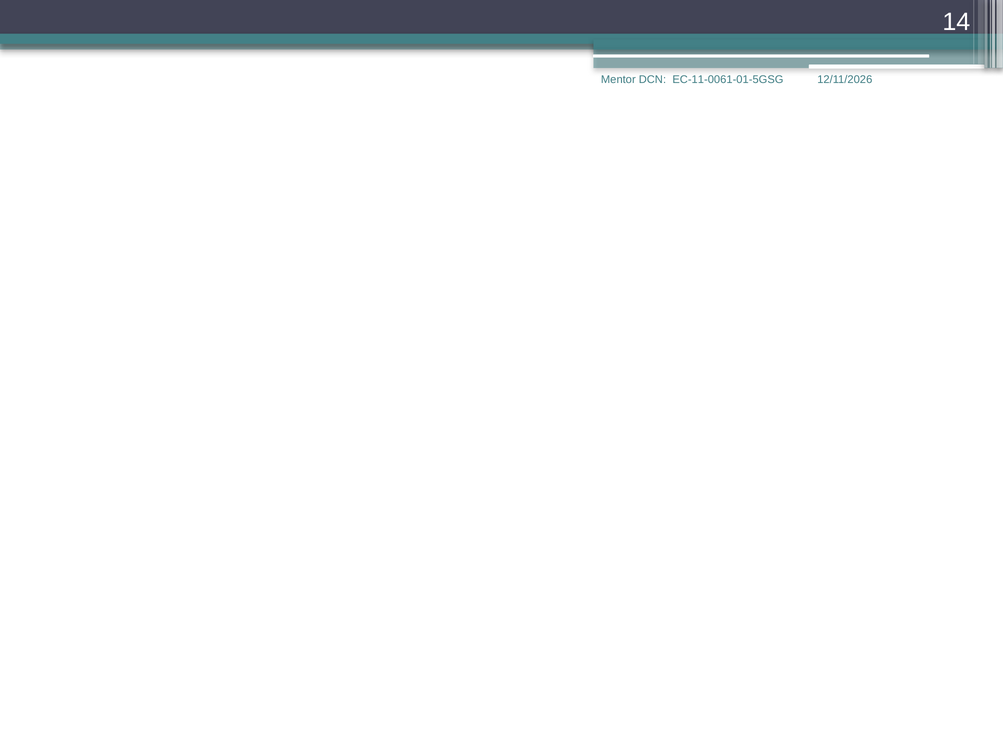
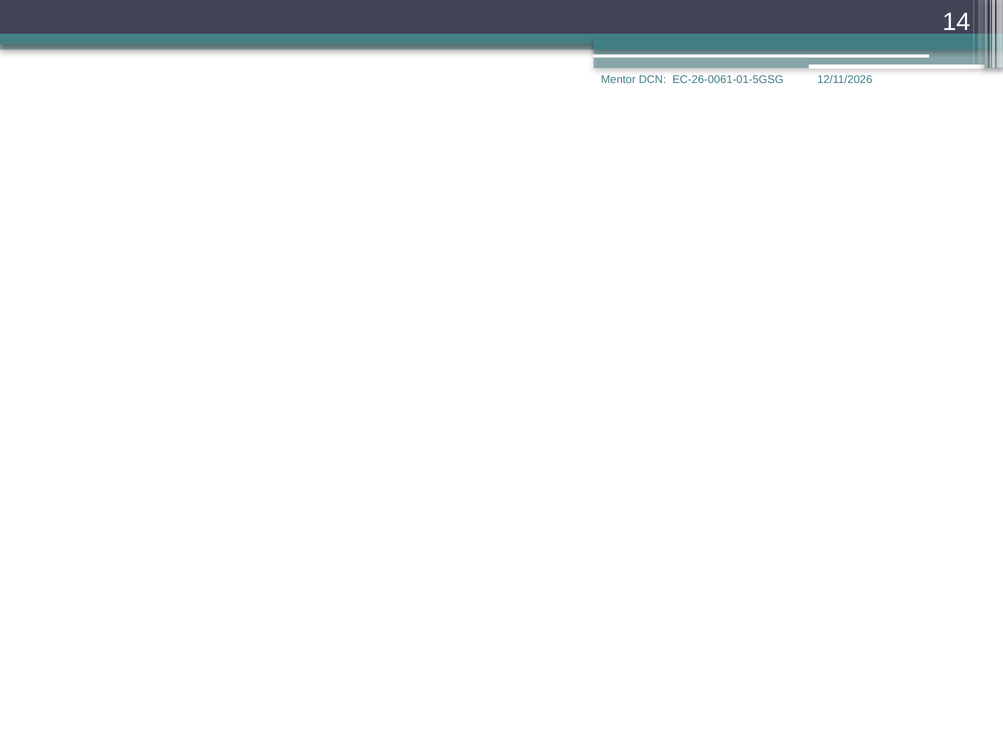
EC-11-0061-01-5GSG: EC-11-0061-01-5GSG -> EC-26-0061-01-5GSG (728, 80)
